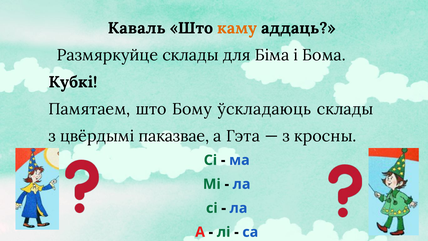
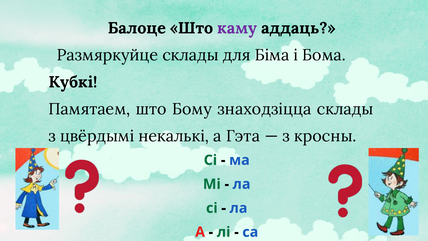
Каваль: Каваль -> Балоце (137, 28)
каму colour: orange -> purple (237, 28)
ўскладаюць: ўскладаюць -> знаходзіцца (264, 109)
паказвае: паказвае -> некалькі (174, 136)
